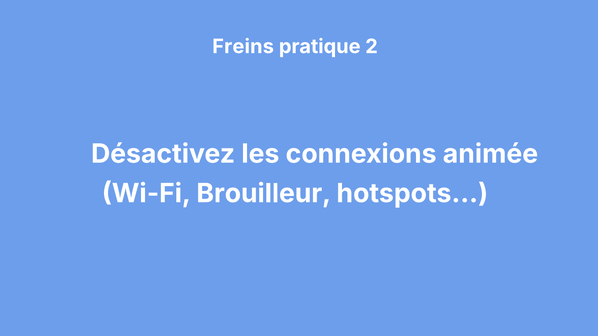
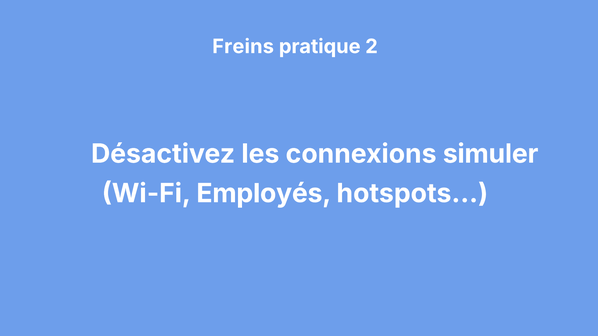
animée: animée -> simuler (491, 154)
Brouilleur: Brouilleur -> Employés (264, 194)
